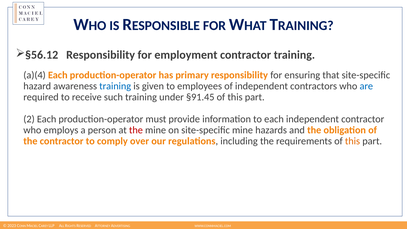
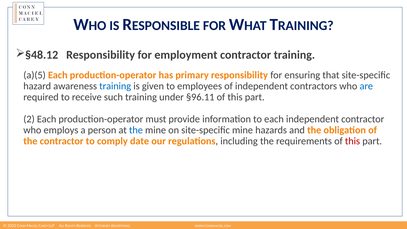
§56.12: §56.12 -> §48.12 (42, 55)
a)(4: a)(4 -> a)(5 (35, 75)
§91.45: §91.45 -> §96.11 (200, 97)
the colour: red -> blue (136, 130)
over: over -> date (140, 141)
this colour: orange -> red (353, 141)
